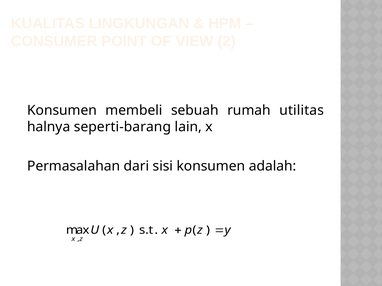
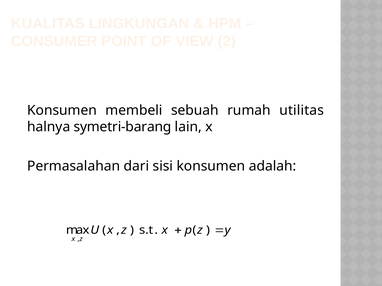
seperti-barang: seperti-barang -> symetri-barang (123, 127)
